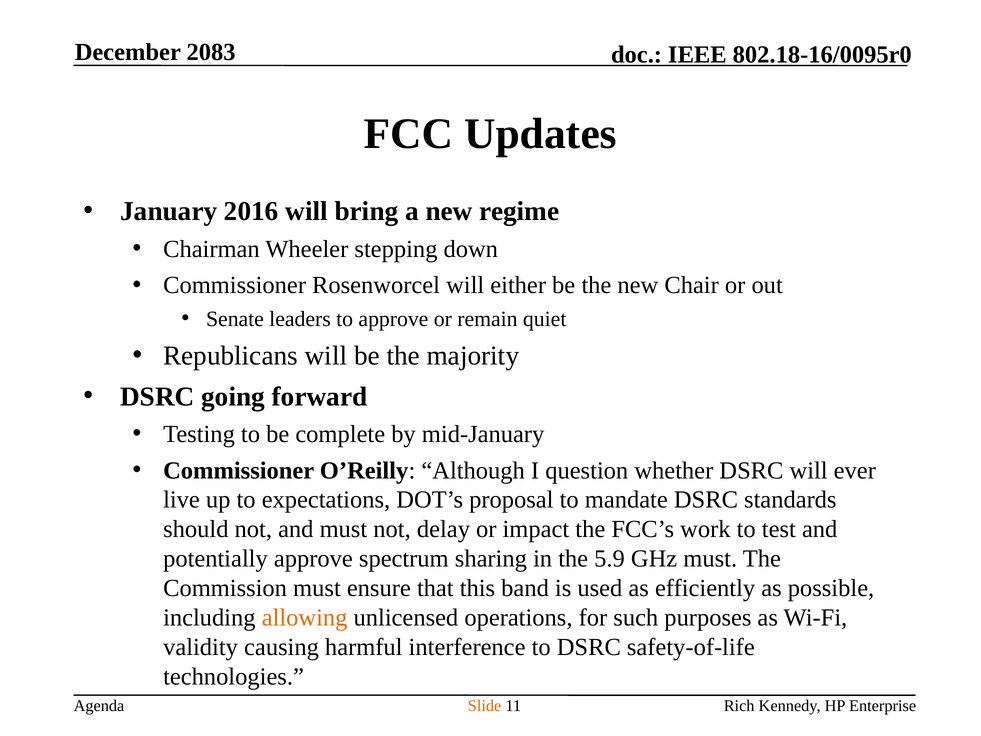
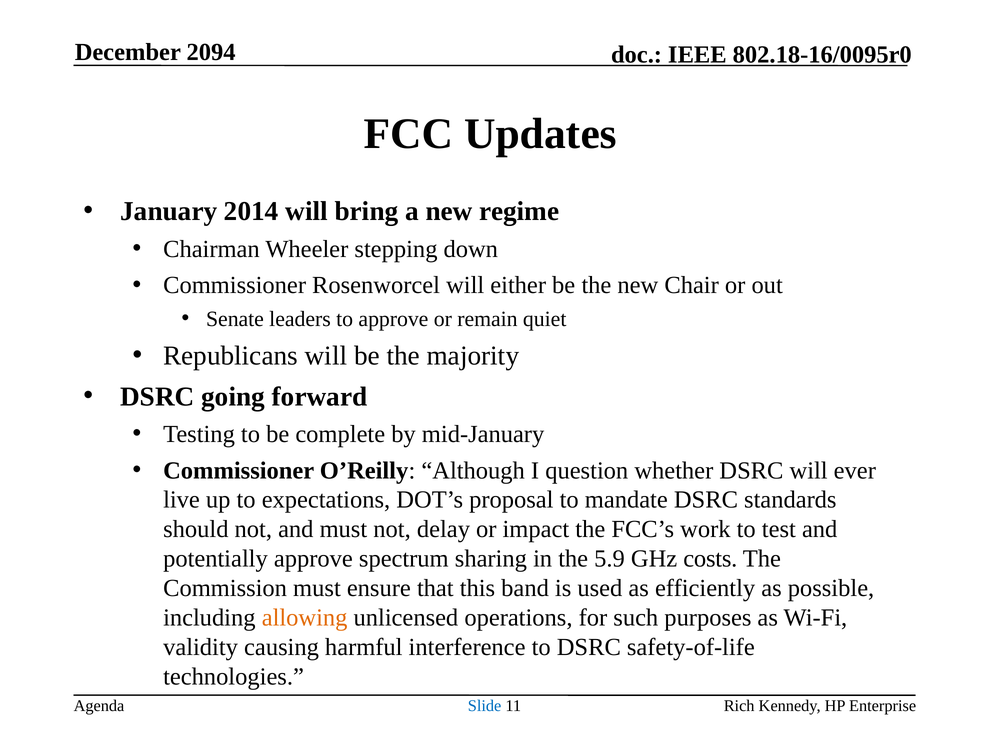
2083: 2083 -> 2094 (211, 52)
2016: 2016 -> 2014 (251, 211)
GHz must: must -> costs (710, 559)
Slide colour: orange -> blue (485, 706)
